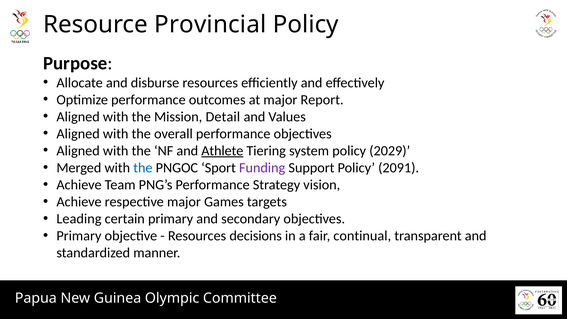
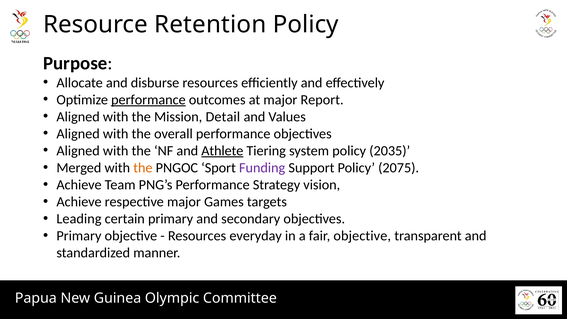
Provincial: Provincial -> Retention (210, 25)
performance underline: none -> present (148, 100)
2029: 2029 -> 2035 (390, 151)
the colour: blue -> orange (143, 168)
2091: 2091 -> 2075 (399, 168)
decisions: decisions -> everyday (256, 236)
fair continual: continual -> objective (362, 236)
